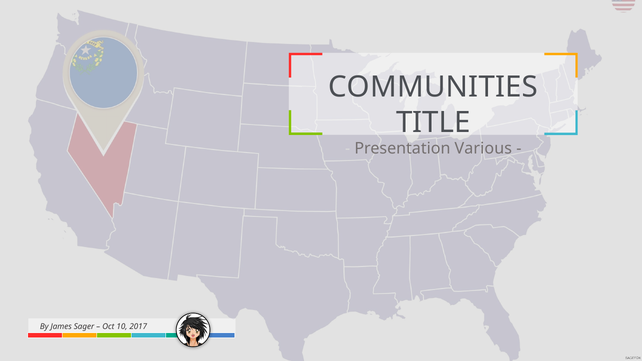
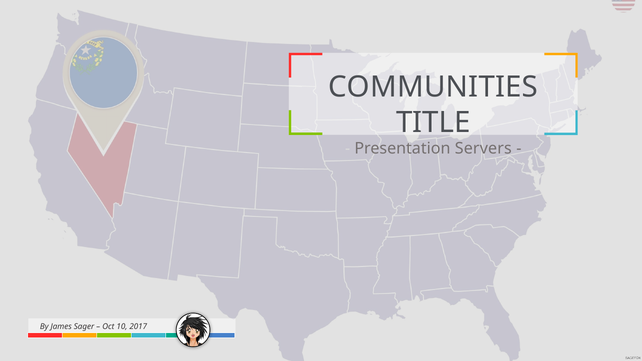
Various: Various -> Servers (483, 149)
